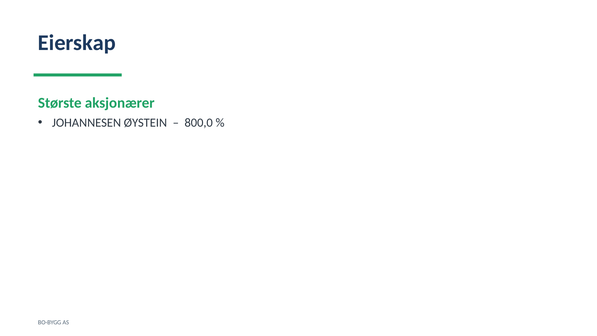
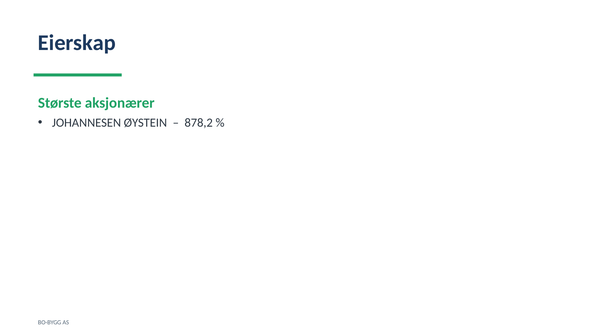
800,0: 800,0 -> 878,2 (199, 123)
